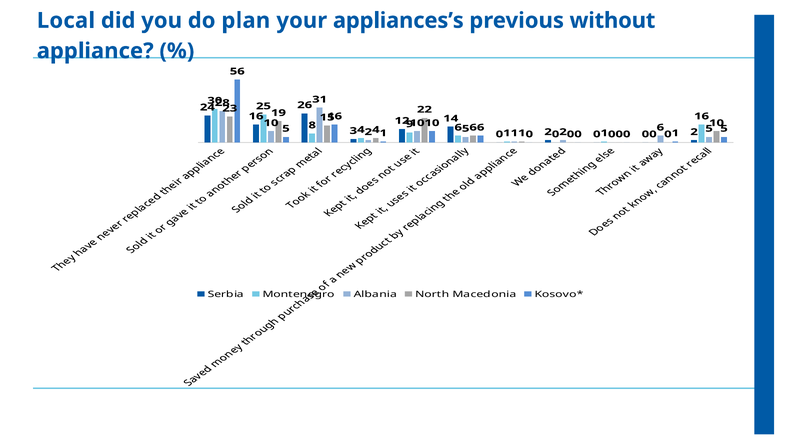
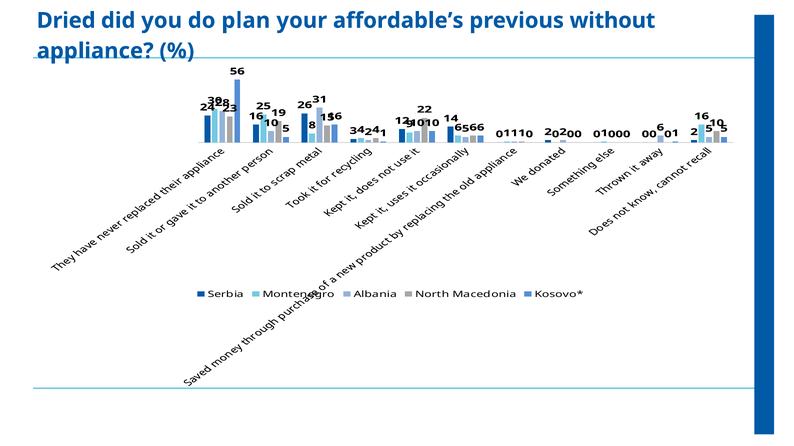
Local: Local -> Dried (66, 21)
appliances’s: appliances’s -> affordable’s (398, 21)
